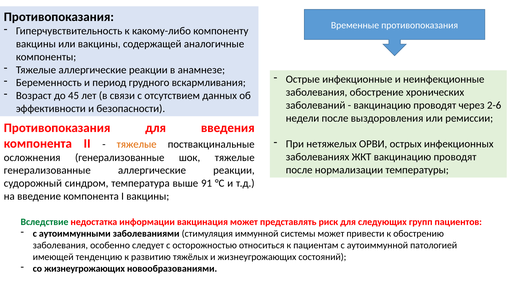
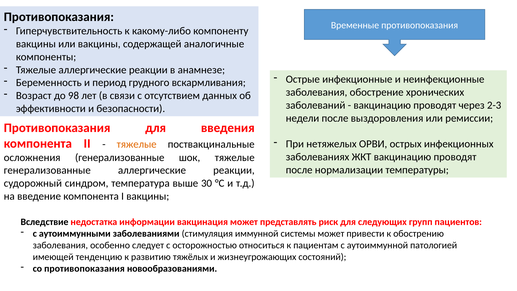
45: 45 -> 98 (74, 96)
2-6: 2-6 -> 2-3 (494, 105)
91: 91 -> 30 (207, 183)
Вследствие colour: green -> black (45, 222)
со жизнеугрожающих: жизнеугрожающих -> противопоказания (84, 268)
